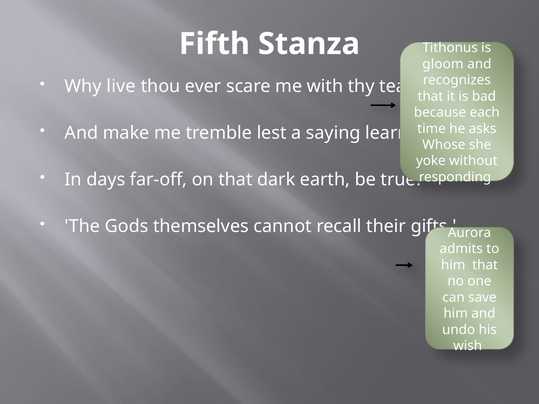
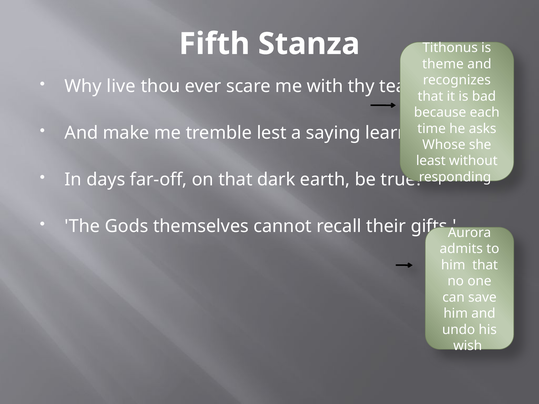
gloom: gloom -> theme (443, 64)
yoke: yoke -> least (431, 161)
